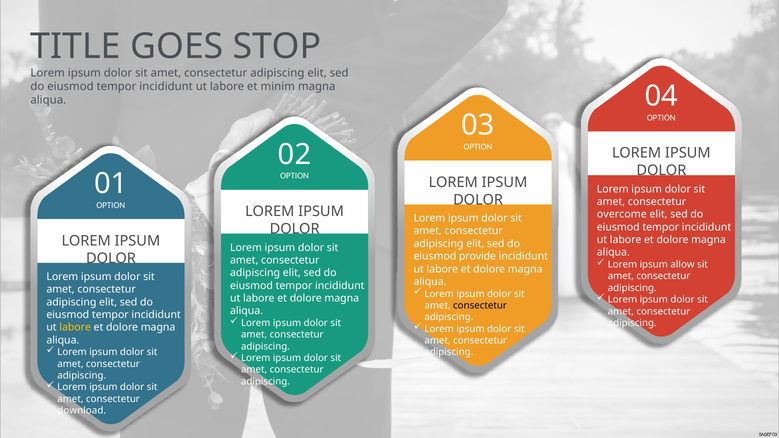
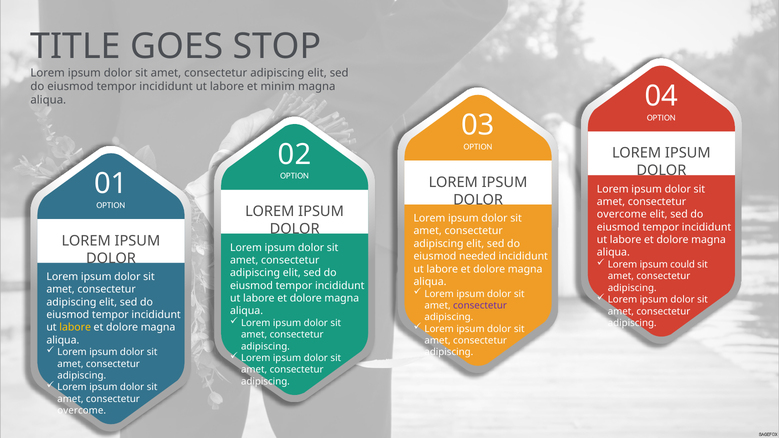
provide: provide -> needed (478, 256)
allow: allow -> could (683, 265)
consectetur colour: black -> purple (480, 306)
download: download -> overcome (82, 411)
